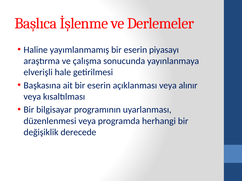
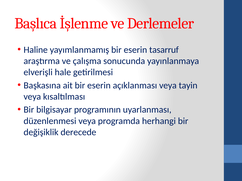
piyasayı: piyasayı -> tasarruf (164, 50)
alınır: alınır -> tayin (188, 86)
